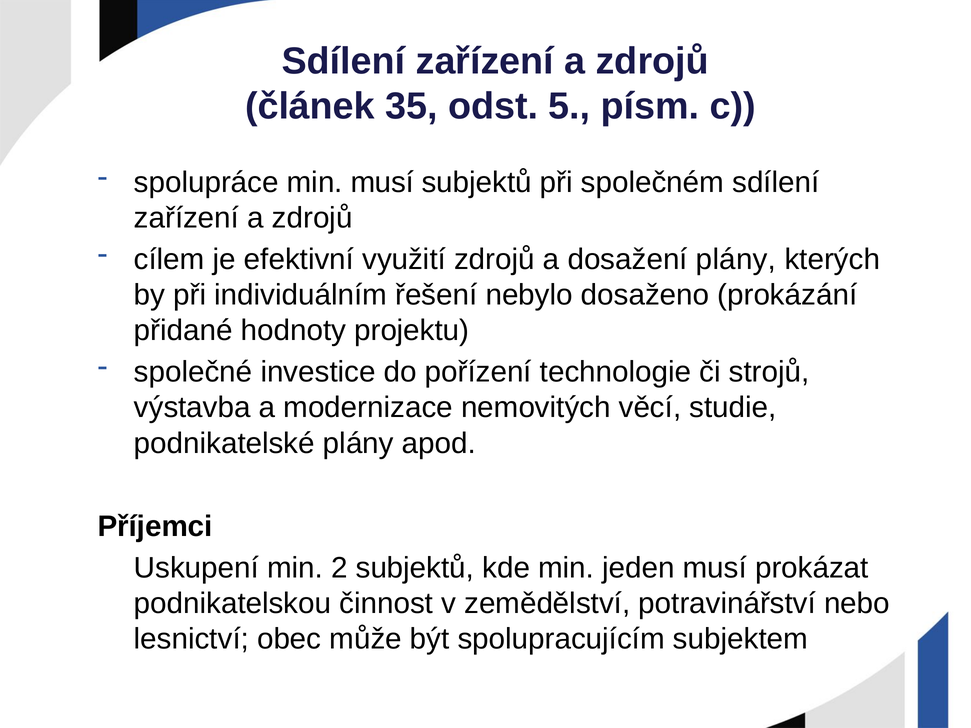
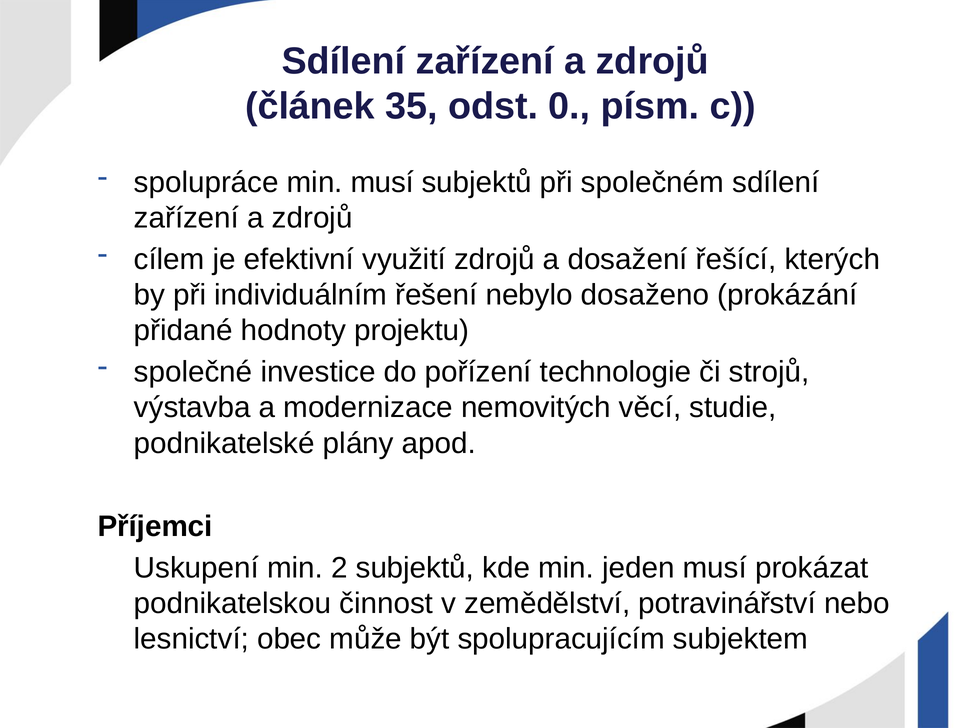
5: 5 -> 0 (569, 106)
dosažení plány: plány -> řešící (736, 259)
